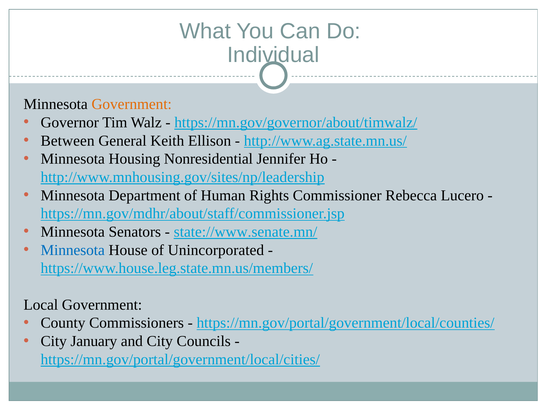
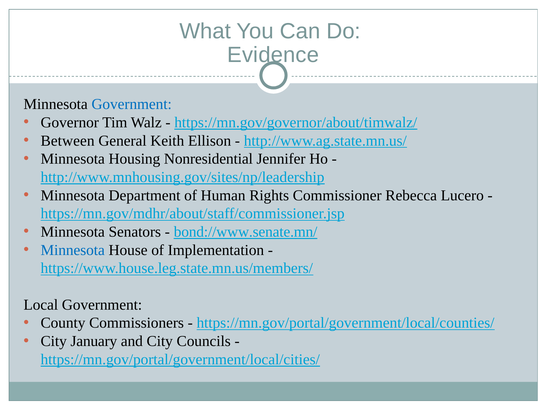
Individual: Individual -> Evidence (273, 55)
Government colour: orange -> blue (132, 104)
state://www.senate.mn/: state://www.senate.mn/ -> bond://www.senate.mn/ (246, 232)
Unincorporated: Unincorporated -> Implementation (216, 250)
